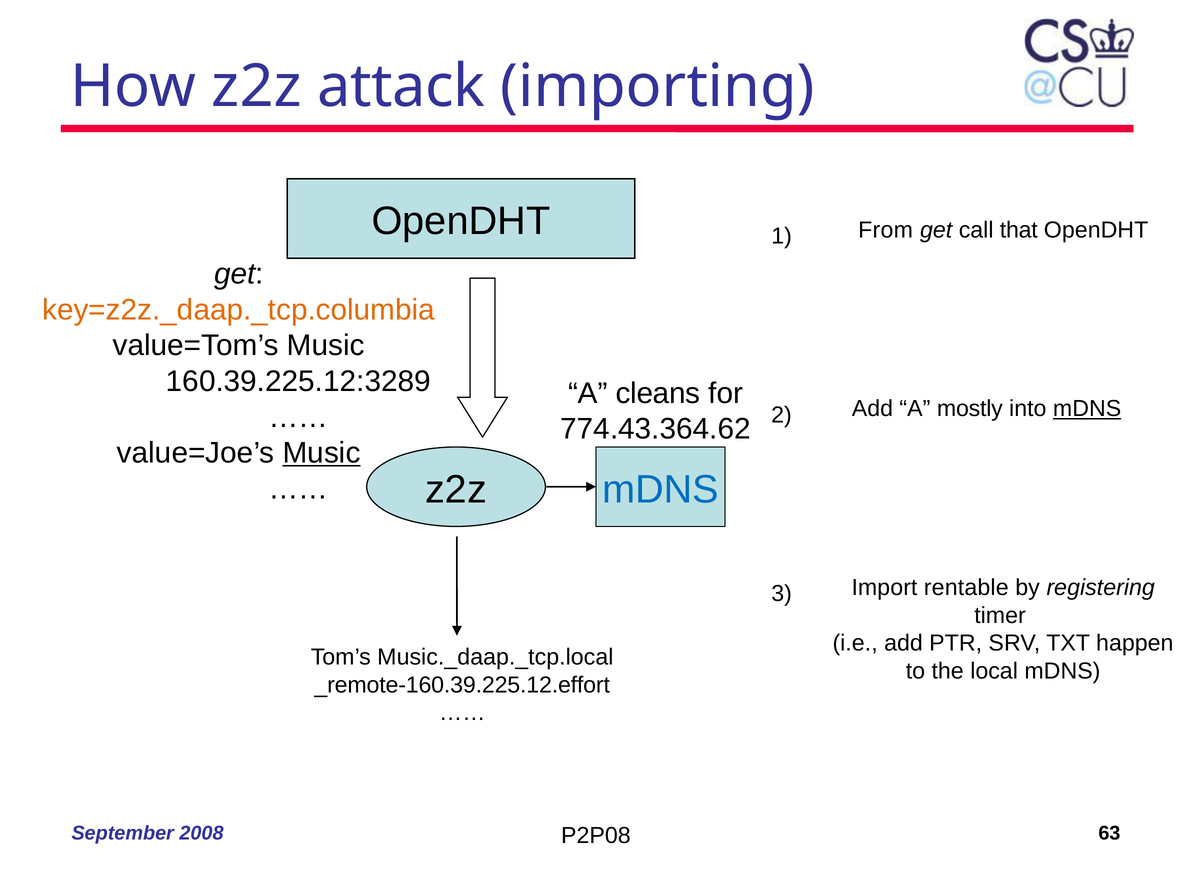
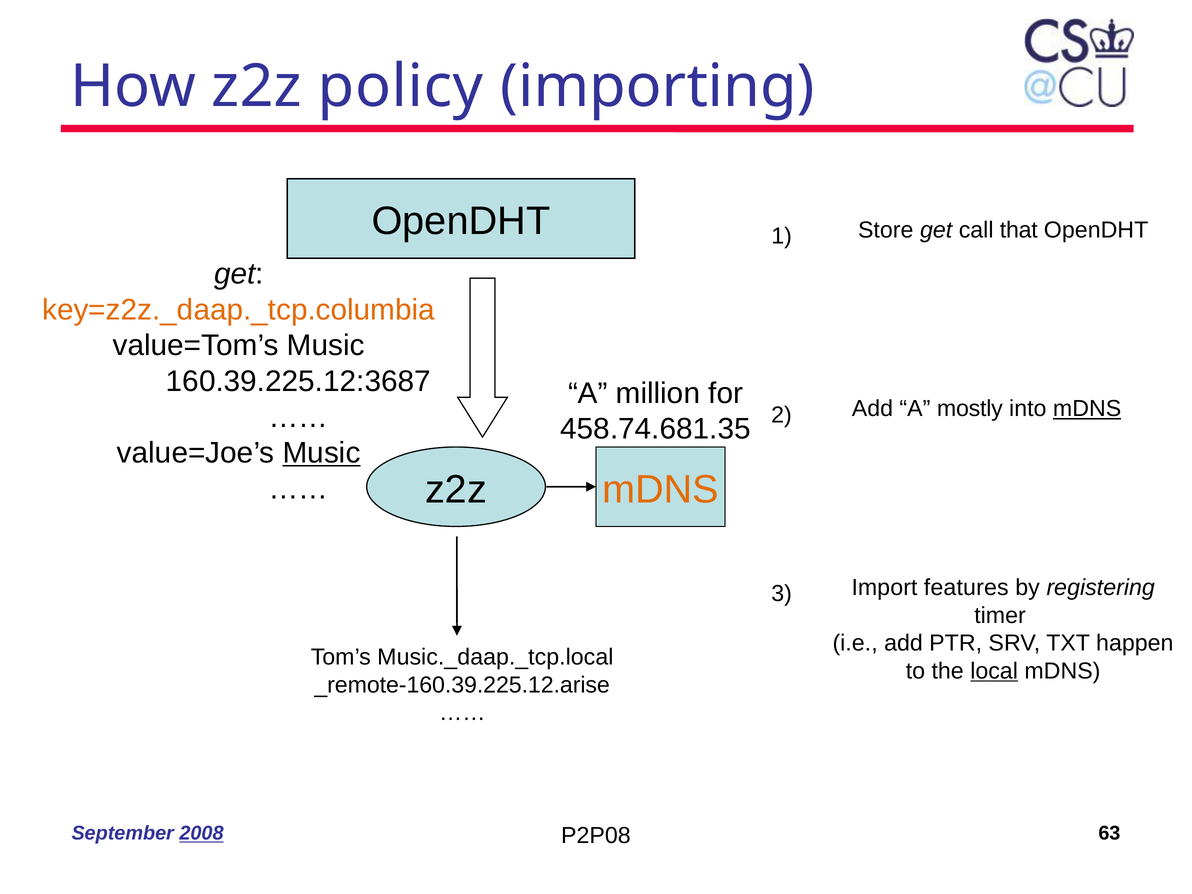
attack: attack -> policy (401, 87)
From: From -> Store (886, 230)
160.39.225.12:3289: 160.39.225.12:3289 -> 160.39.225.12:3687 (298, 381)
cleans: cleans -> million (658, 393)
774.43.364.62: 774.43.364.62 -> 458.74.681.35 (656, 429)
mDNS colour: blue -> orange (661, 489)
rentable: rentable -> features (966, 588)
local underline: none -> present (994, 671)
_remote-160.39.225.12.effort: _remote-160.39.225.12.effort -> _remote-160.39.225.12.arise (462, 685)
2008 underline: none -> present (201, 833)
